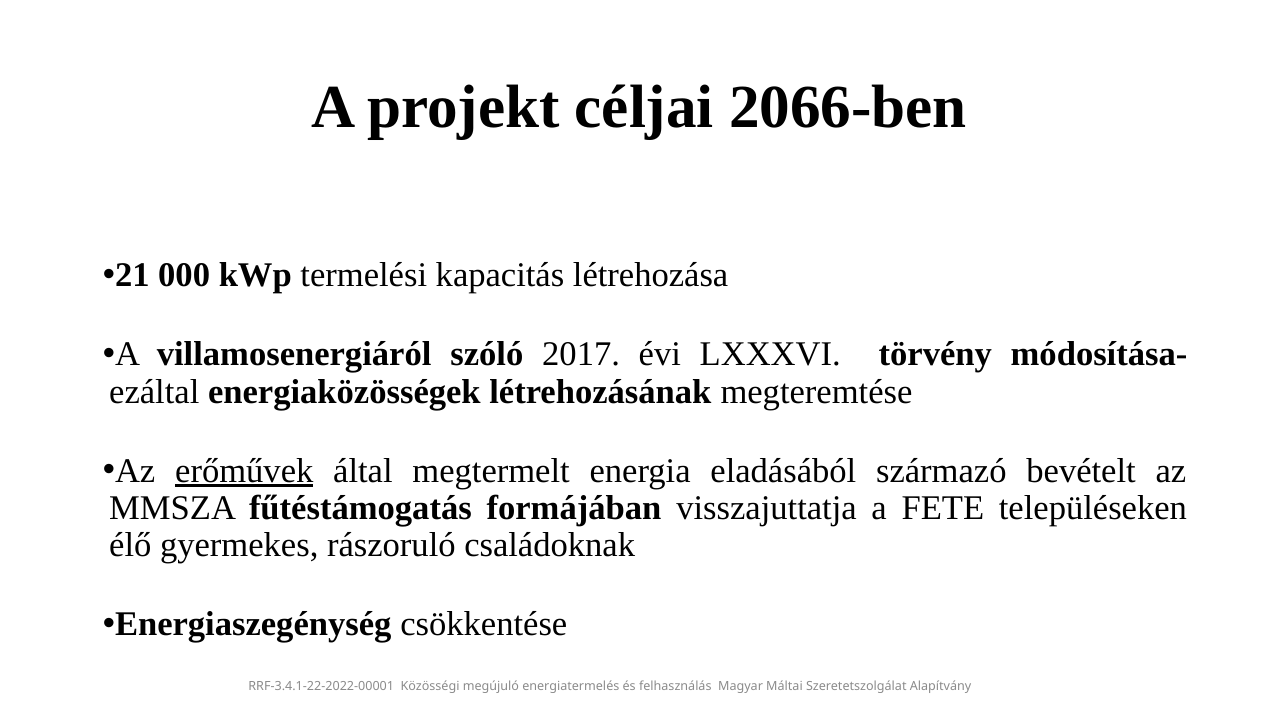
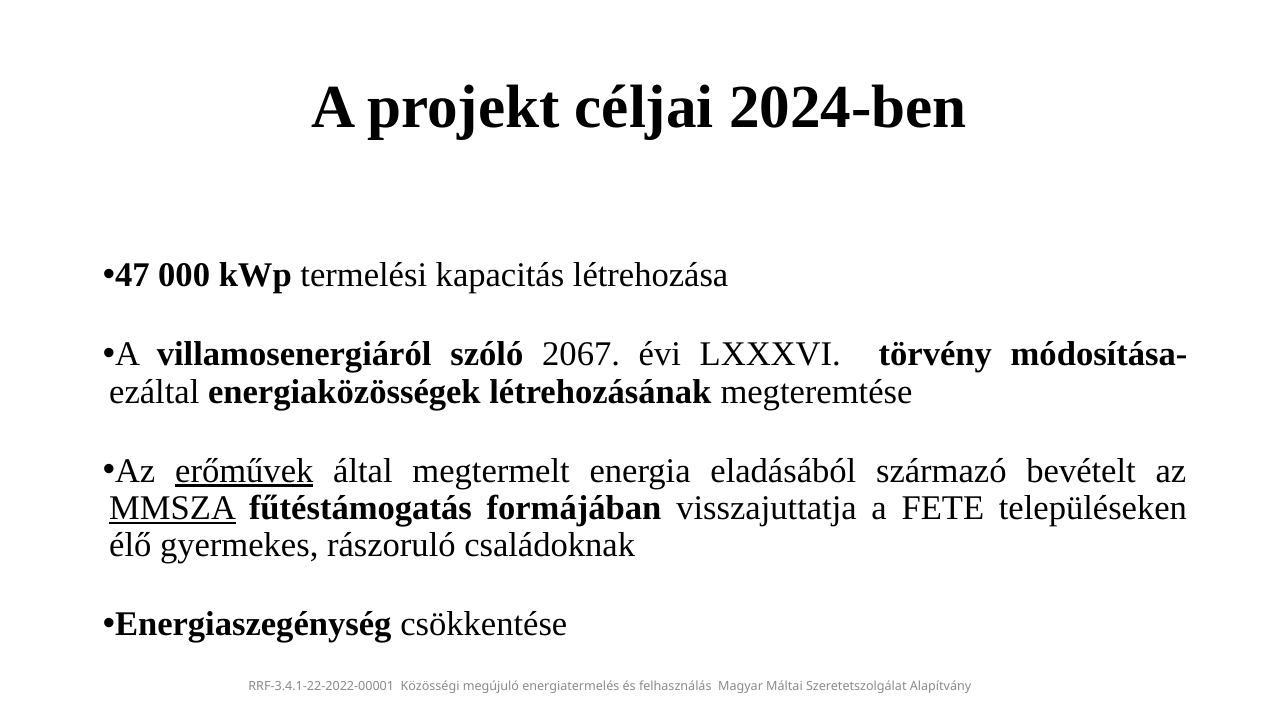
2066-ben: 2066-ben -> 2024-ben (848, 107)
21: 21 -> 47 (132, 275)
2017: 2017 -> 2067 (581, 354)
MMSZA underline: none -> present (173, 508)
